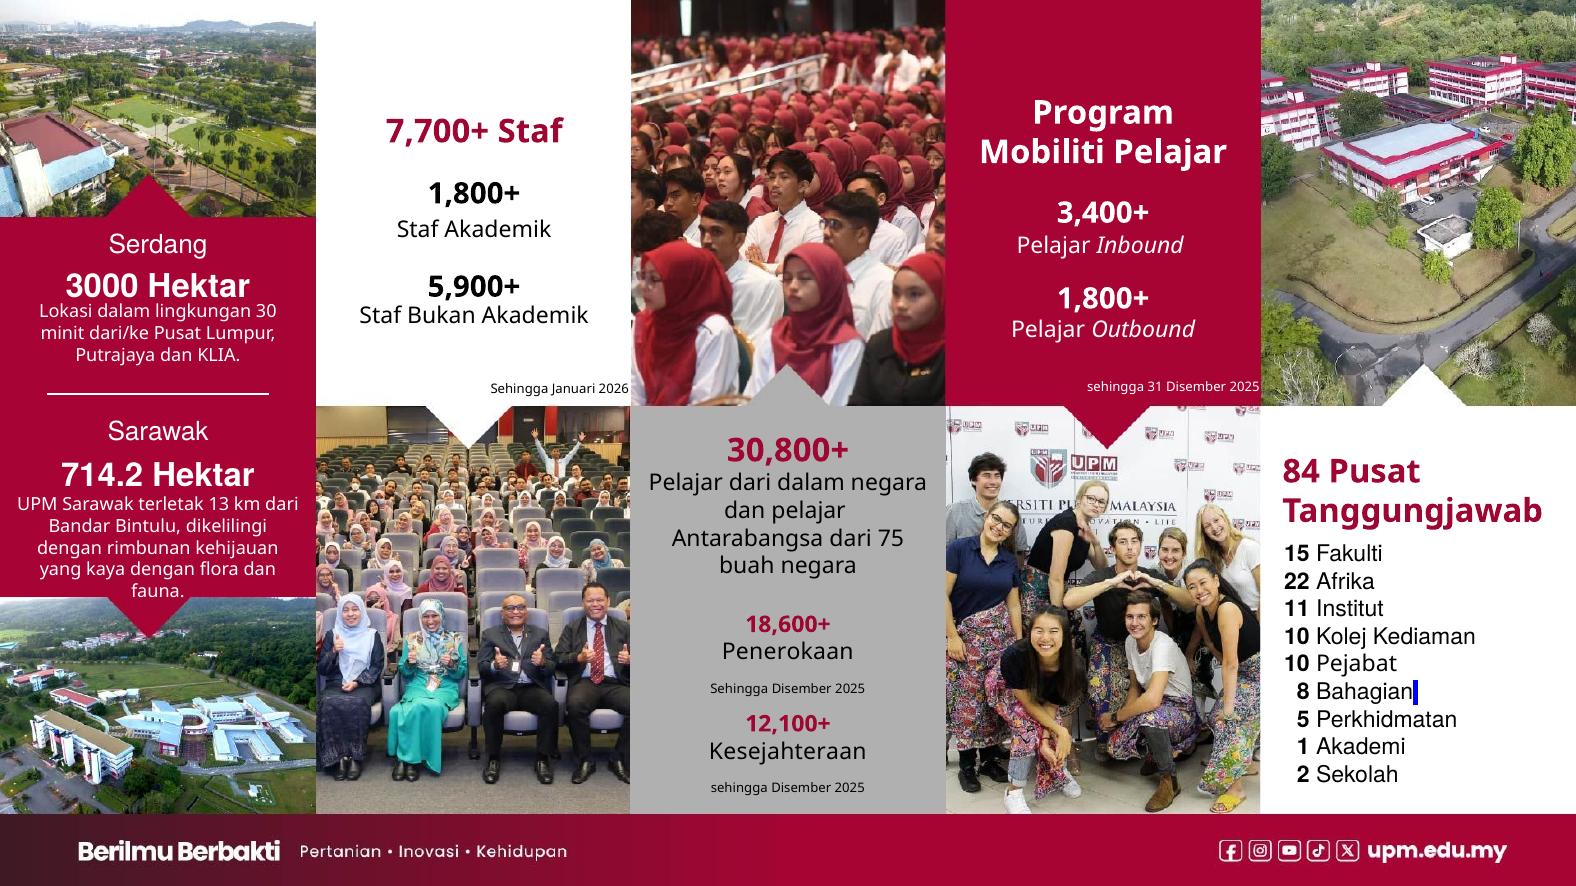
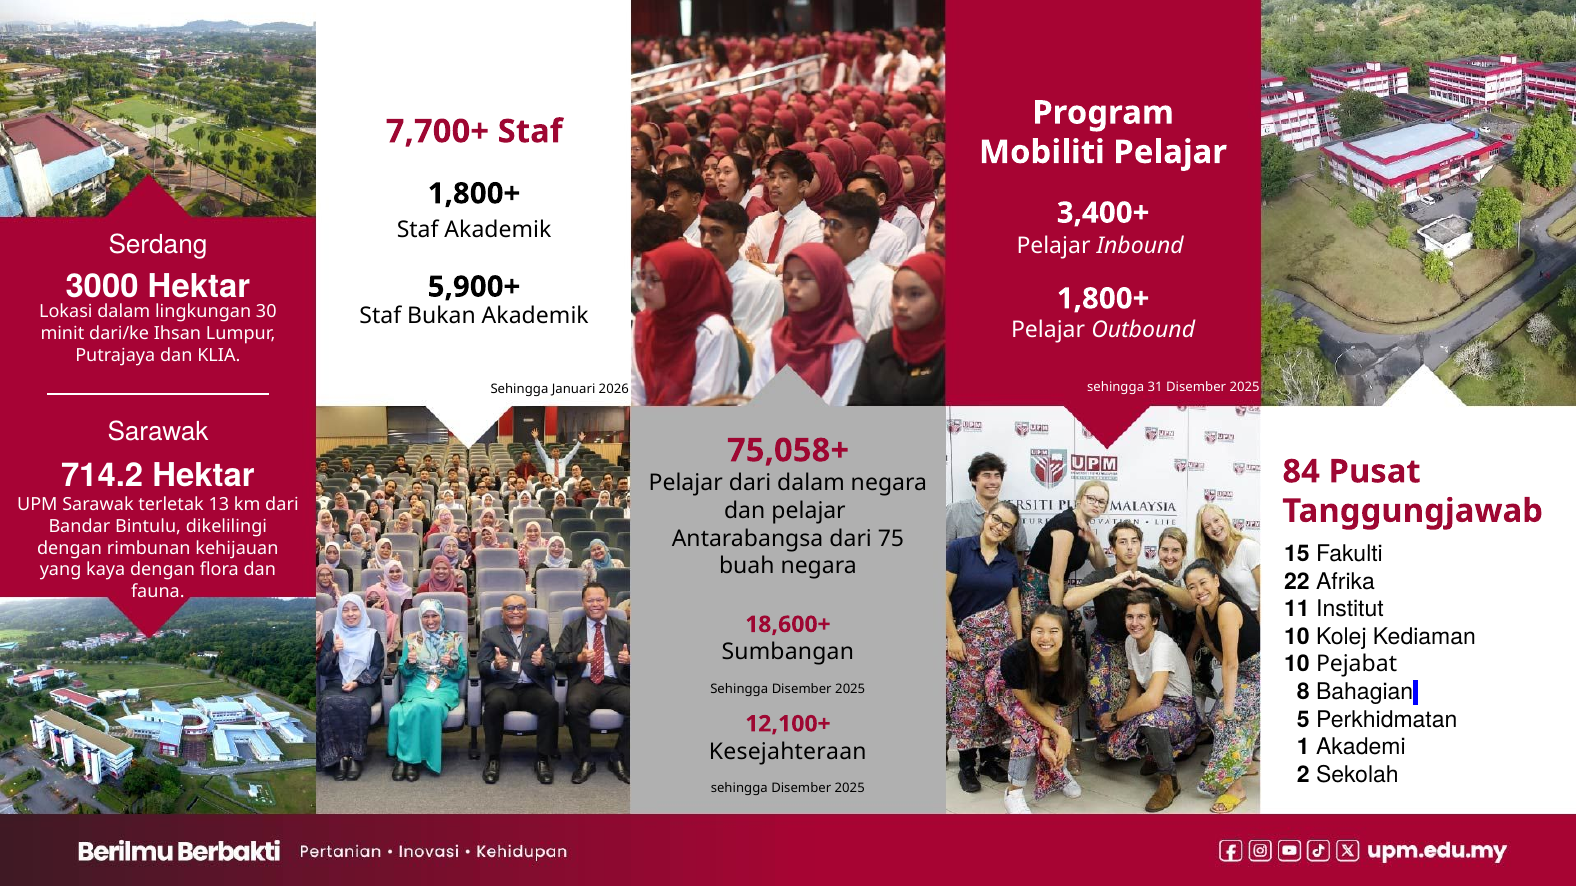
dari/ke Pusat: Pusat -> Ihsan (177, 334)
30,800+: 30,800+ -> 75,058+ (788, 451)
Penerokaan: Penerokaan -> Sumbangan (788, 652)
